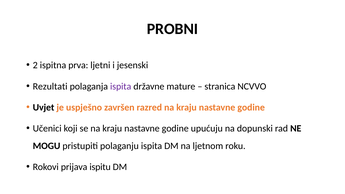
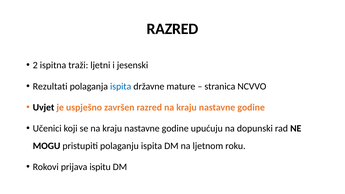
PROBNI: PROBNI -> RAZRED (173, 29)
prva: prva -> traži (78, 65)
ispita colour: purple -> blue (121, 86)
